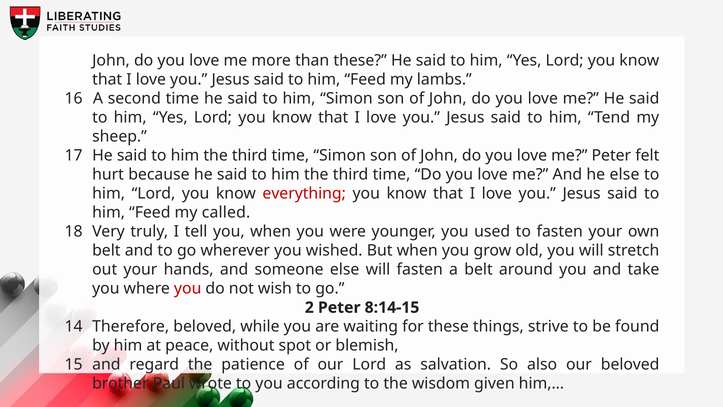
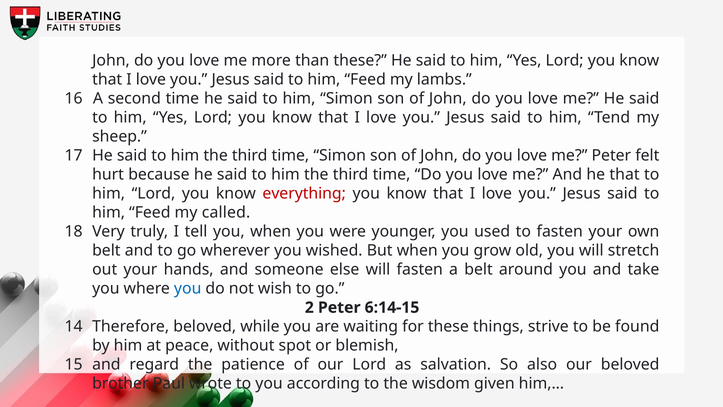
he else: else -> that (625, 174)
you colour: red -> blue (188, 288)
8:14-15: 8:14-15 -> 6:14-15 (392, 307)
